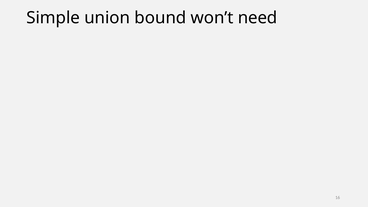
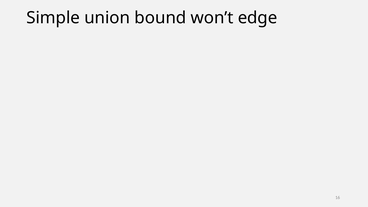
need: need -> edge (258, 18)
